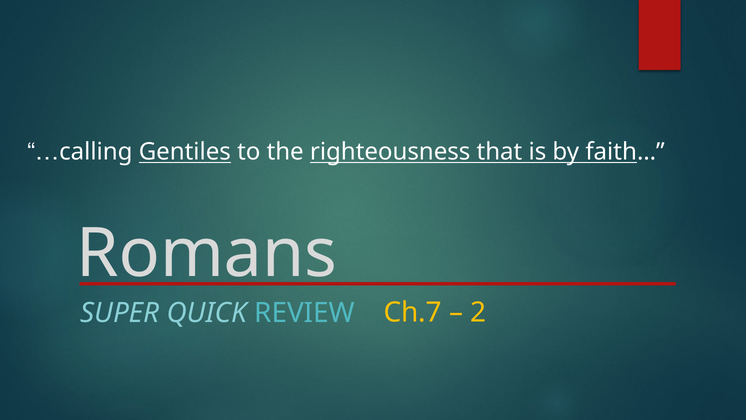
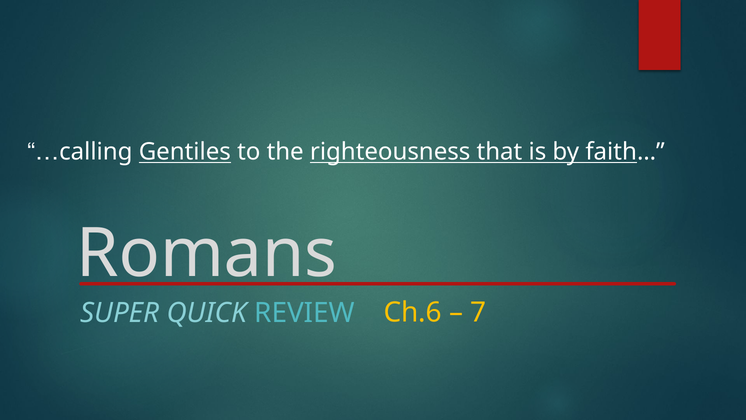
Ch.7: Ch.7 -> Ch.6 (413, 312)
2: 2 -> 7 (478, 312)
